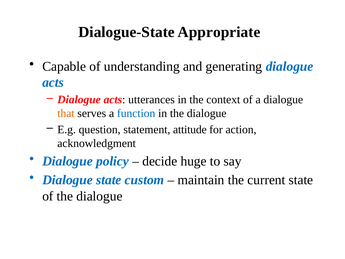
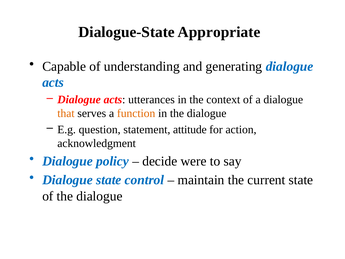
function colour: blue -> orange (136, 113)
huge: huge -> were (194, 161)
custom: custom -> control (144, 180)
